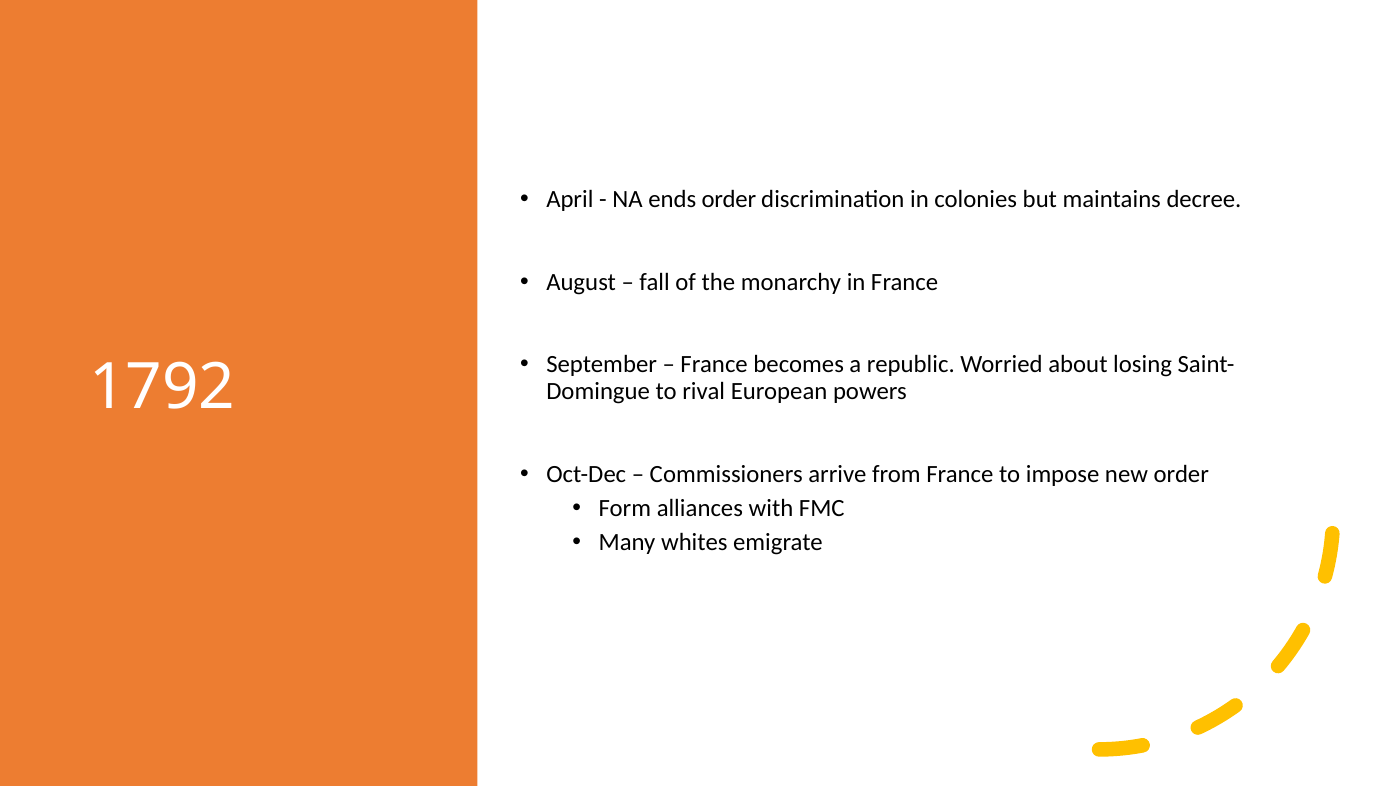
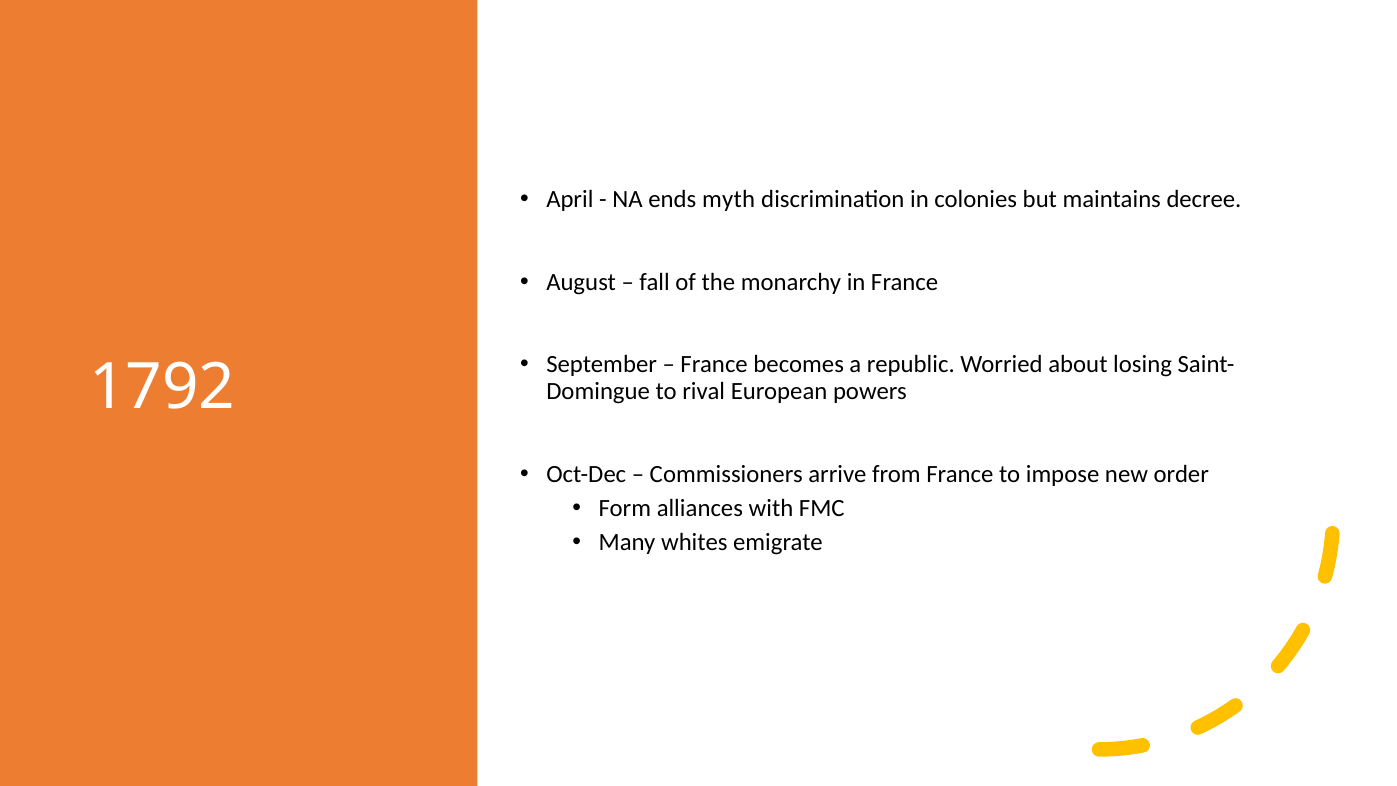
ends order: order -> myth (729, 199)
